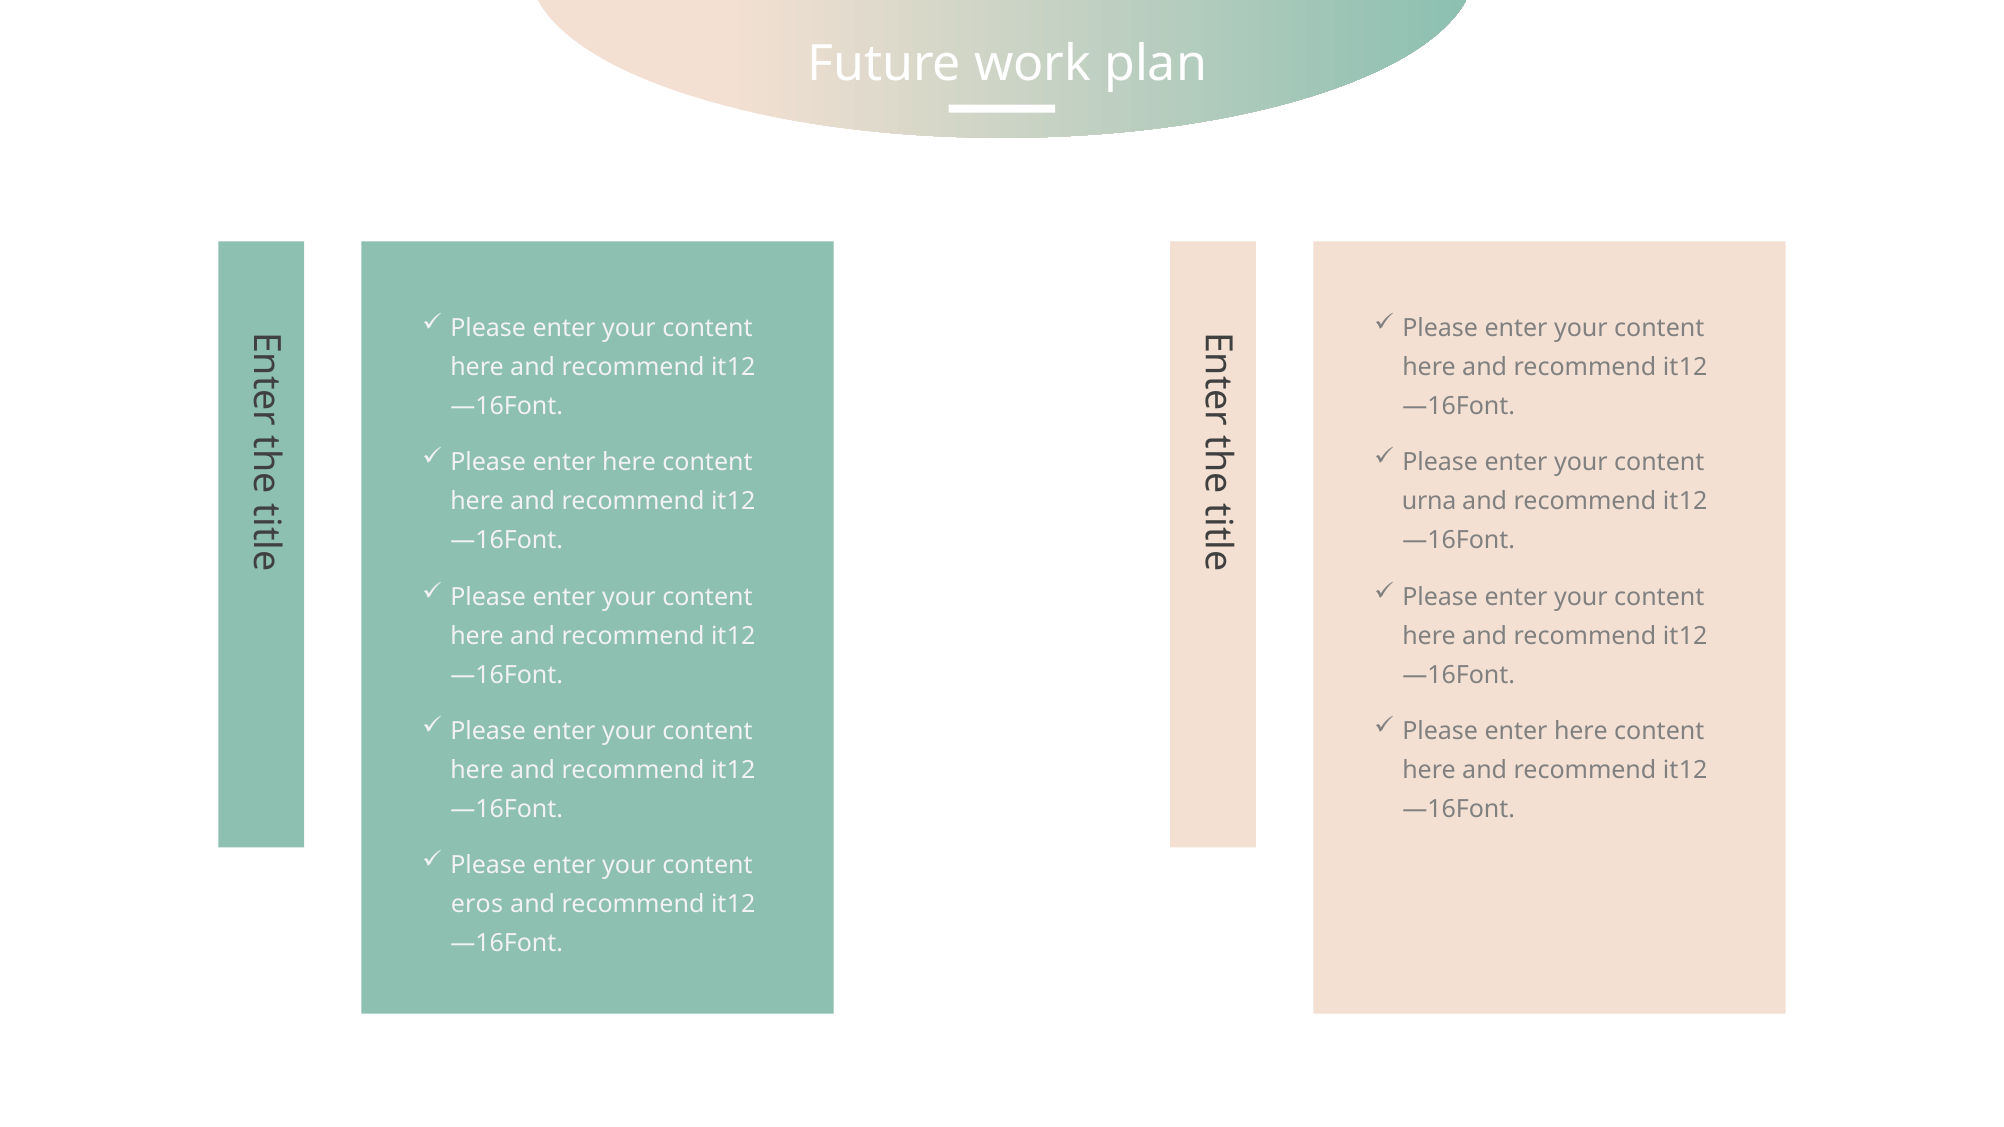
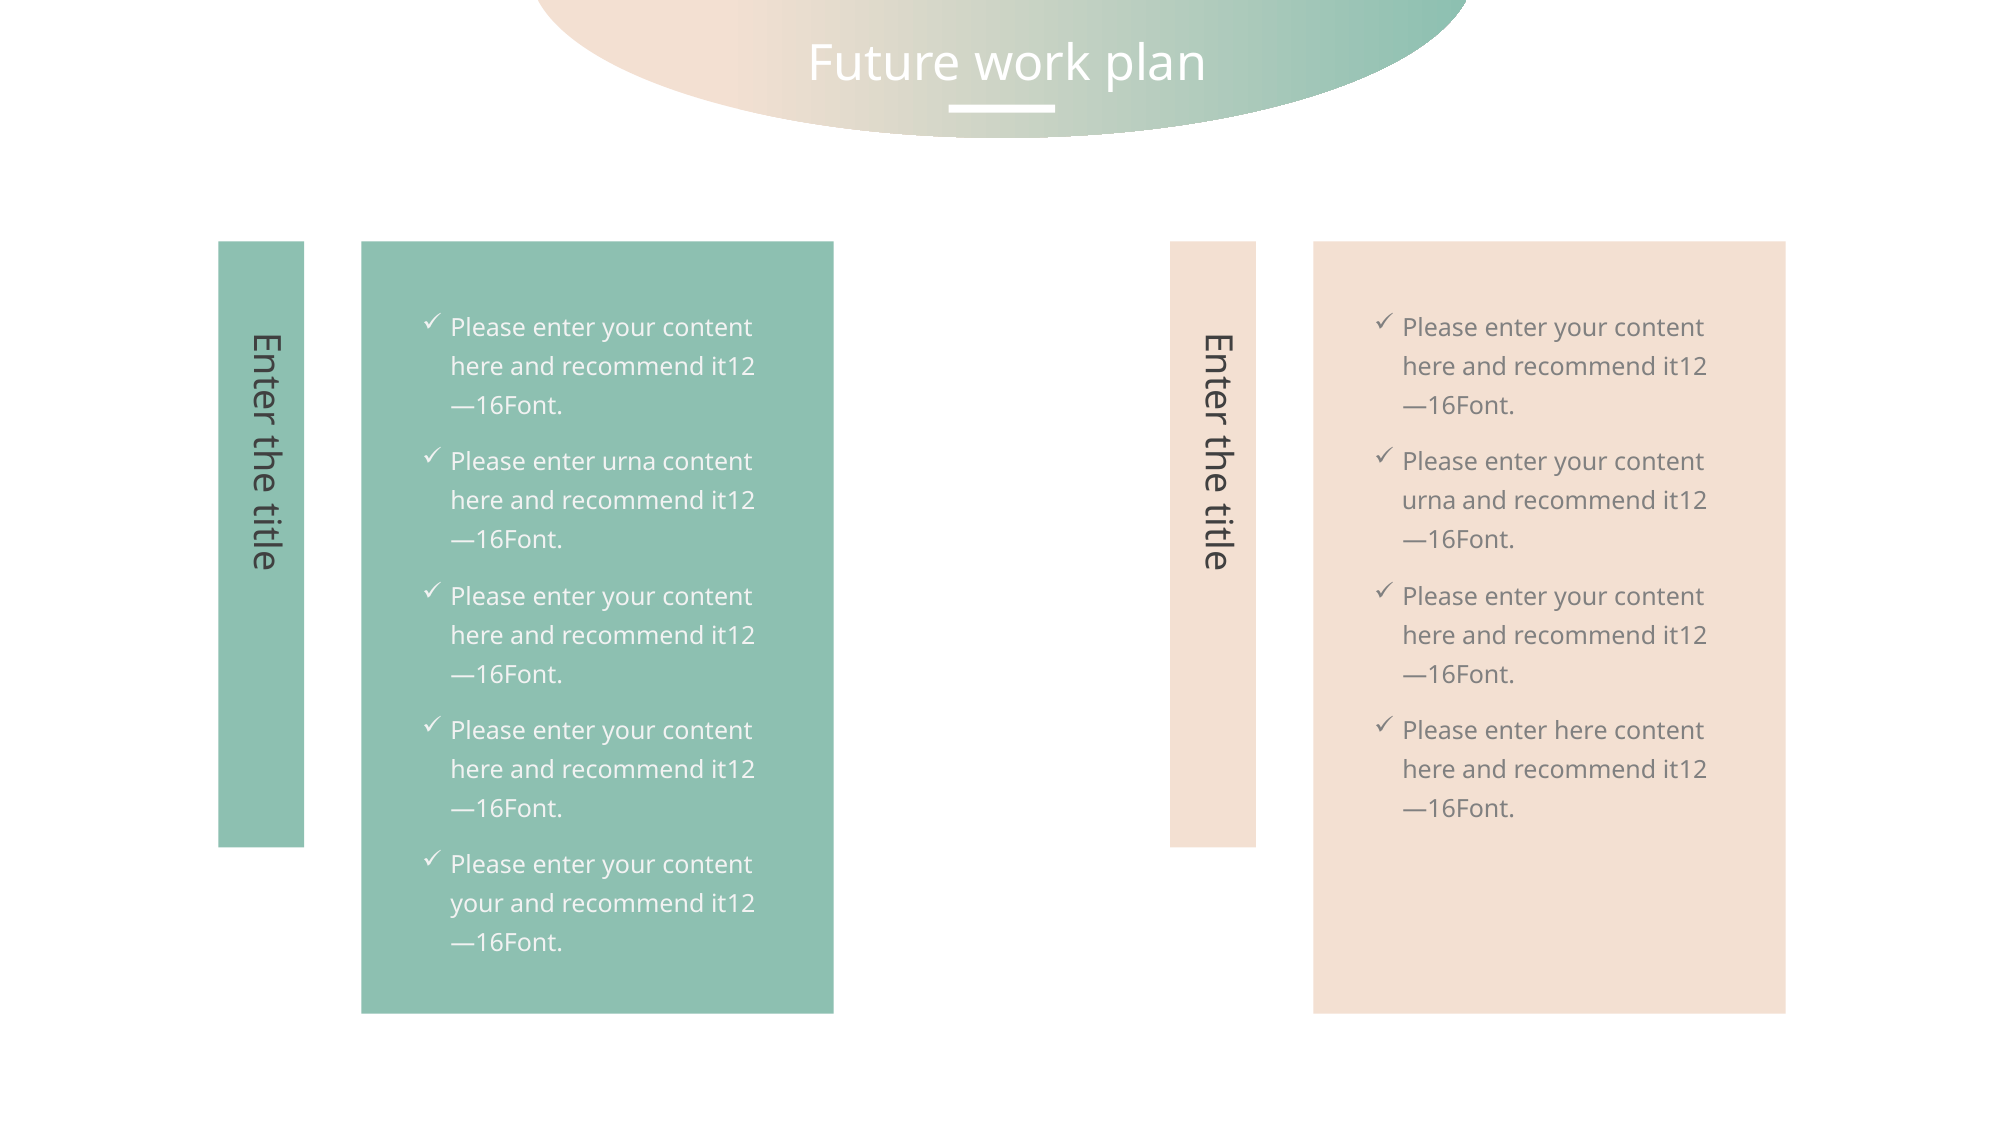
here: here -> urna (629, 463)
eros: eros -> your (477, 904)
